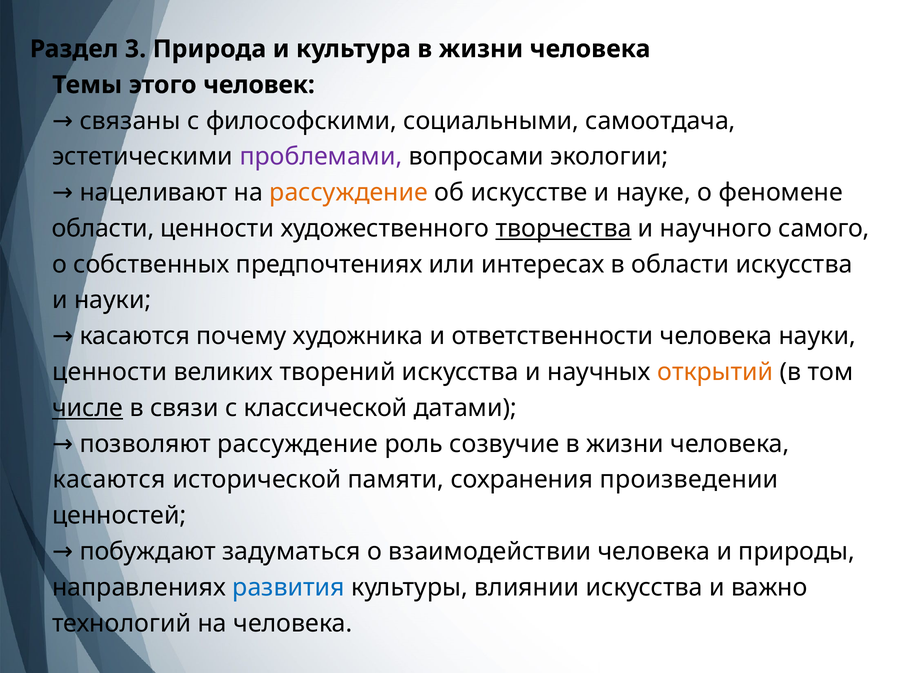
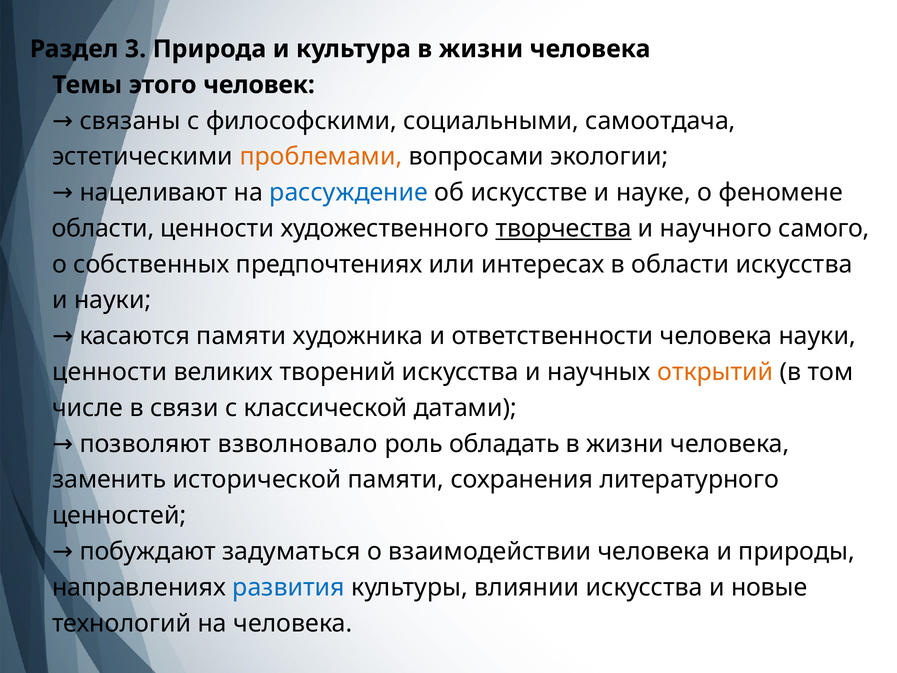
проблемами colour: purple -> orange (321, 157)
рассуждение colour: orange -> blue (349, 193)
касаются почему: почему -> памяти (241, 336)
числе underline: present -> none (88, 408)
позволяют рассуждение: рассуждение -> взволновало (298, 444)
созвучие: созвучие -> обладать (504, 444)
касаются: касаются -> заменить (109, 480)
произведении: произведении -> литературного (689, 480)
важно: важно -> новые (769, 587)
